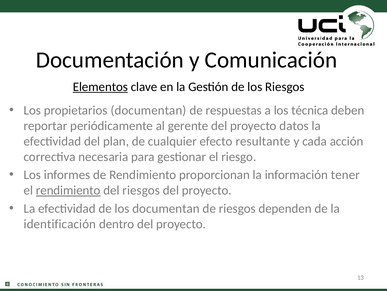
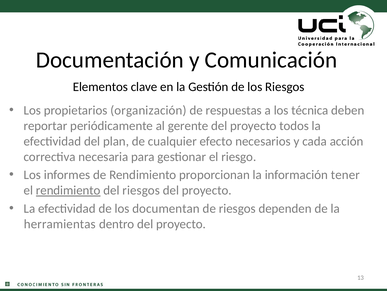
Elementos underline: present -> none (100, 87)
propietarios documentan: documentan -> organización (148, 110)
datos: datos -> todos (294, 125)
resultante: resultante -> necesarios (263, 141)
identificación: identificación -> herramientas (60, 223)
